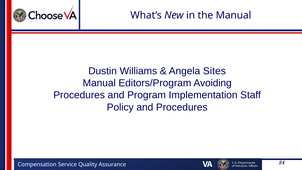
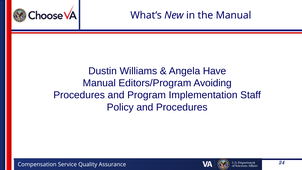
Sites: Sites -> Have (215, 71)
